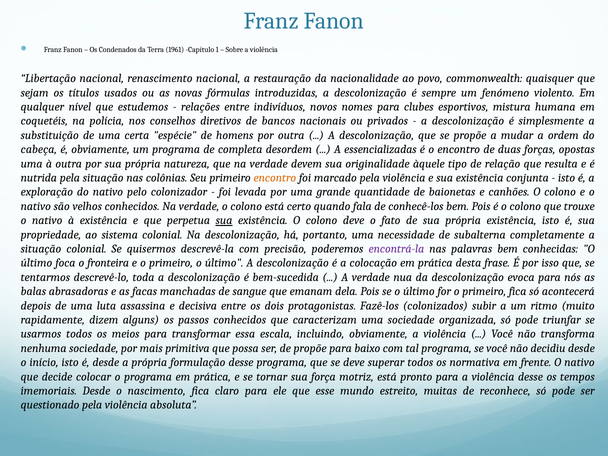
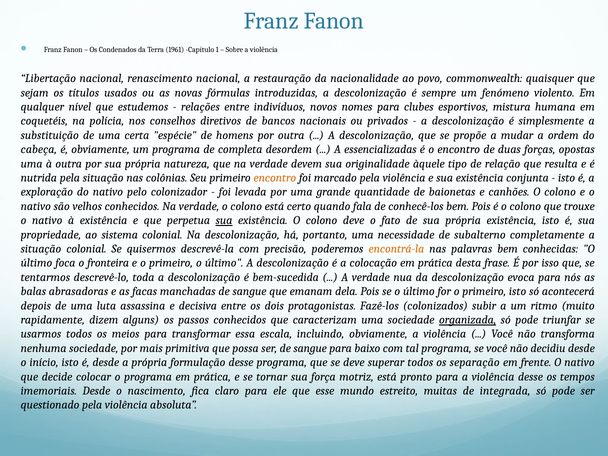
subalterna: subalterna -> subalterno (480, 235)
encontrá-la colour: purple -> orange (396, 249)
primeiro fica: fica -> isto (518, 291)
organizada underline: none -> present (468, 320)
ser de propõe: propõe -> sangue (310, 348)
normativa: normativa -> separação (475, 362)
reconhece: reconhece -> integrada (505, 391)
